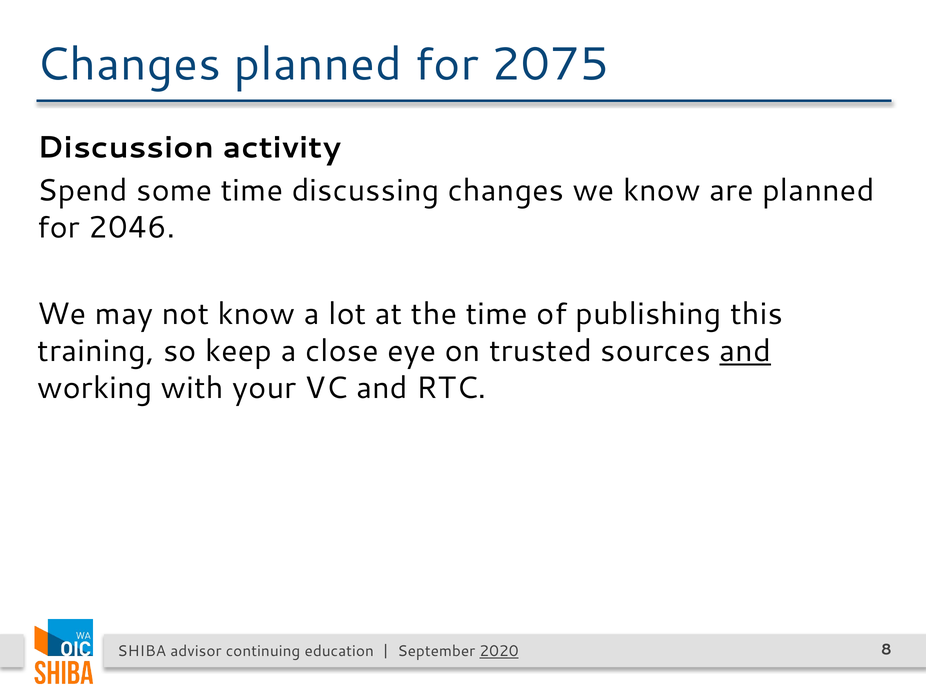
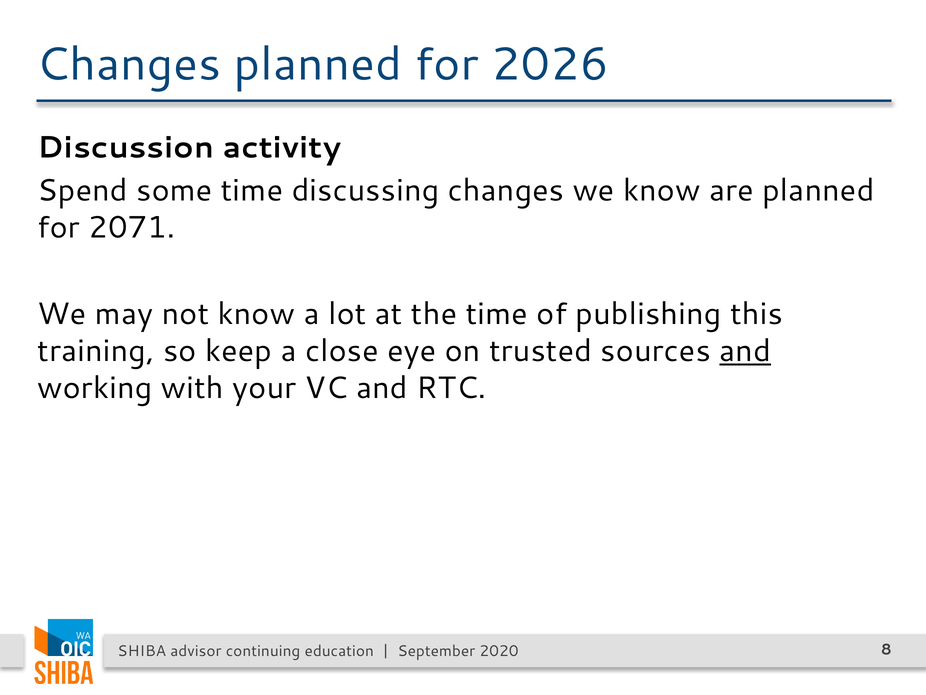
2075: 2075 -> 2026 (550, 64)
2046: 2046 -> 2071 (132, 227)
2020 underline: present -> none (499, 651)
